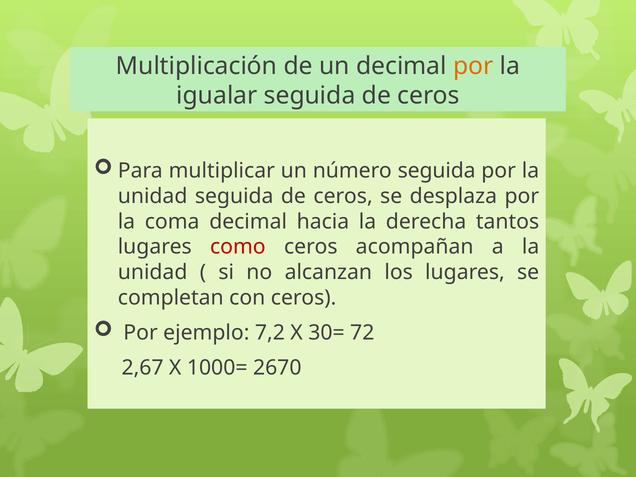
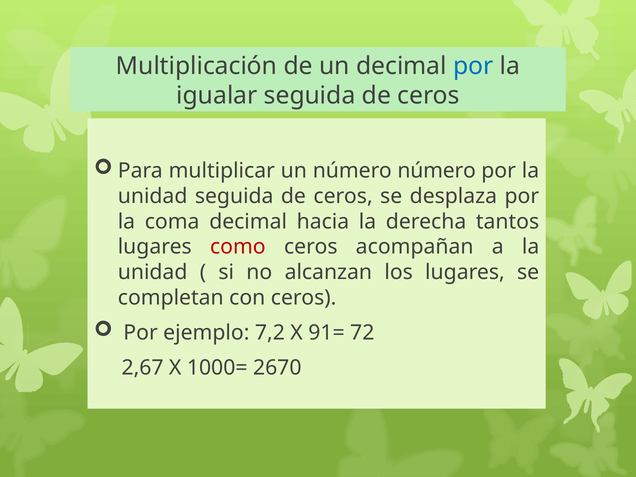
por colour: orange -> blue (473, 66)
número seguida: seguida -> número (437, 171)
30=: 30= -> 91= (326, 333)
